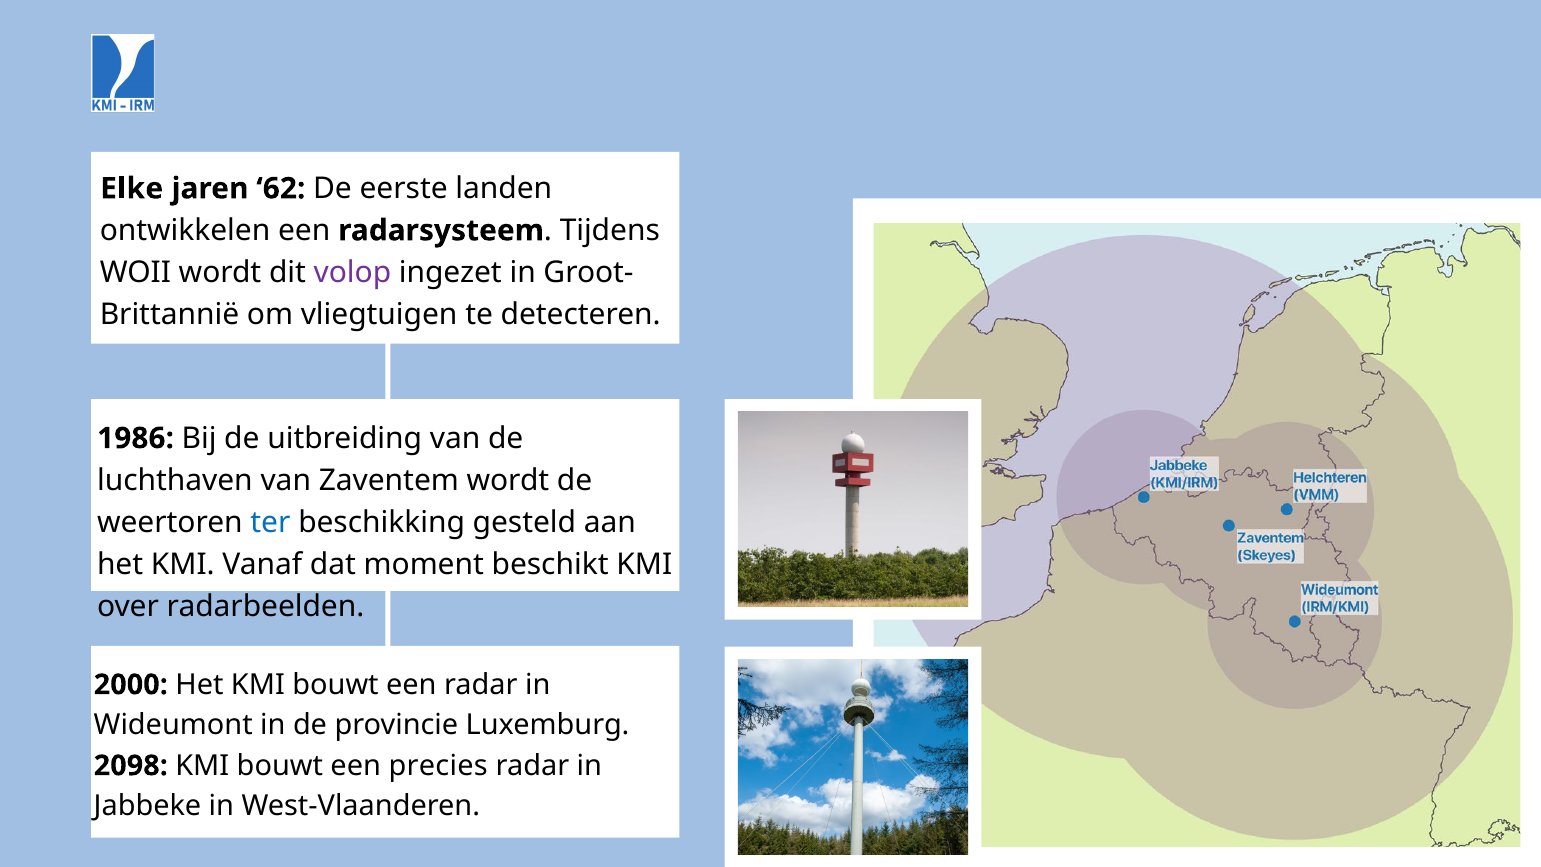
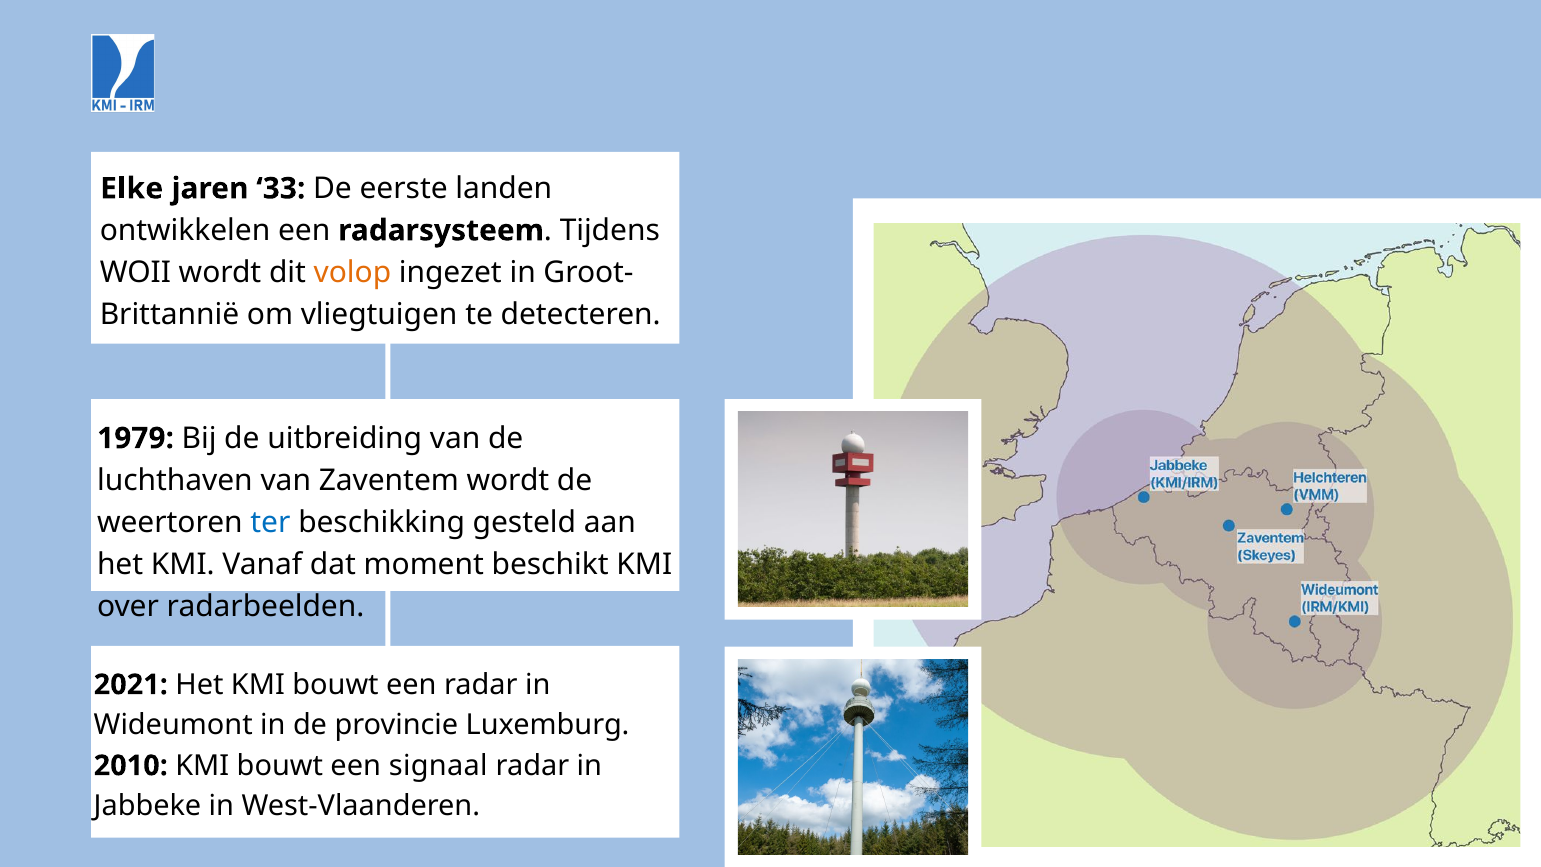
62: 62 -> 33 (281, 188)
volop colour: purple -> orange (352, 272)
1986: 1986 -> 1979 (136, 438)
2000: 2000 -> 2021 (131, 685)
2098: 2098 -> 2010 (131, 766)
precies: precies -> signaal (438, 766)
